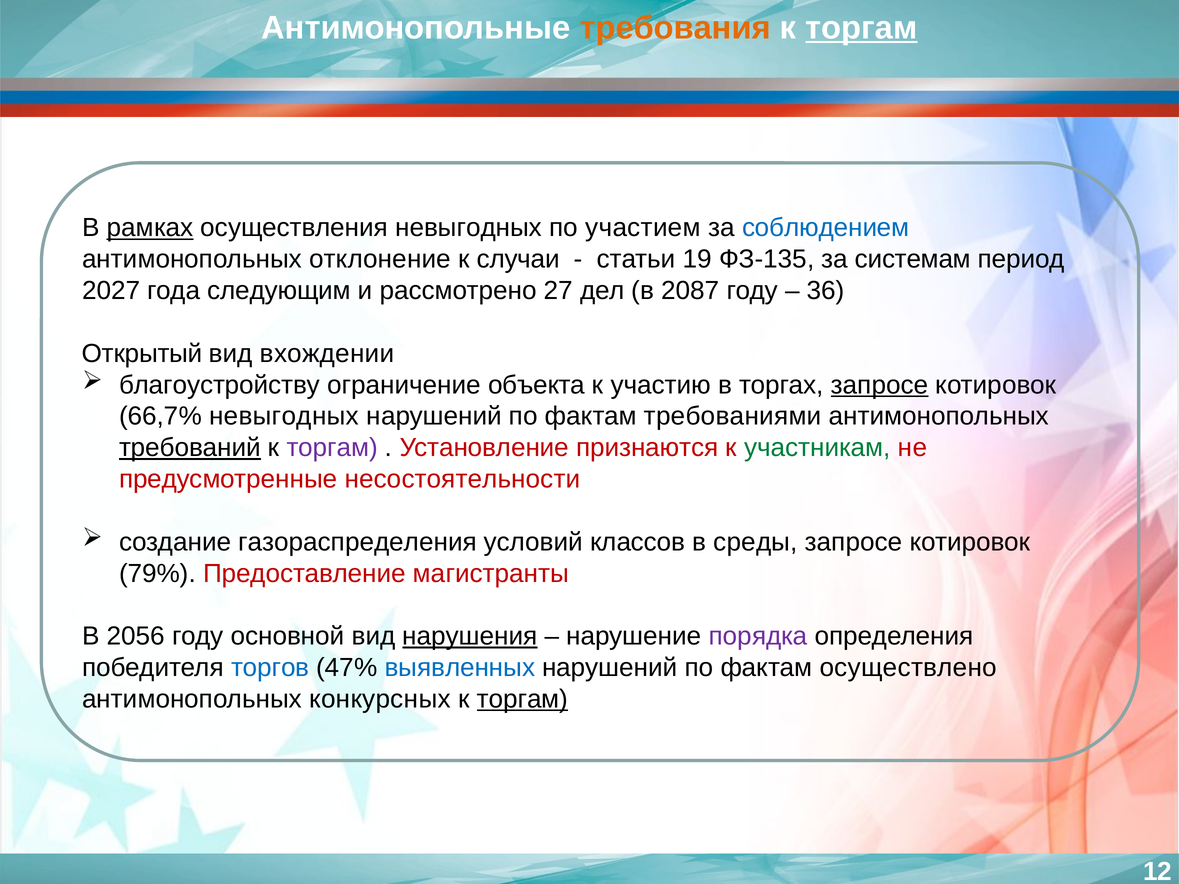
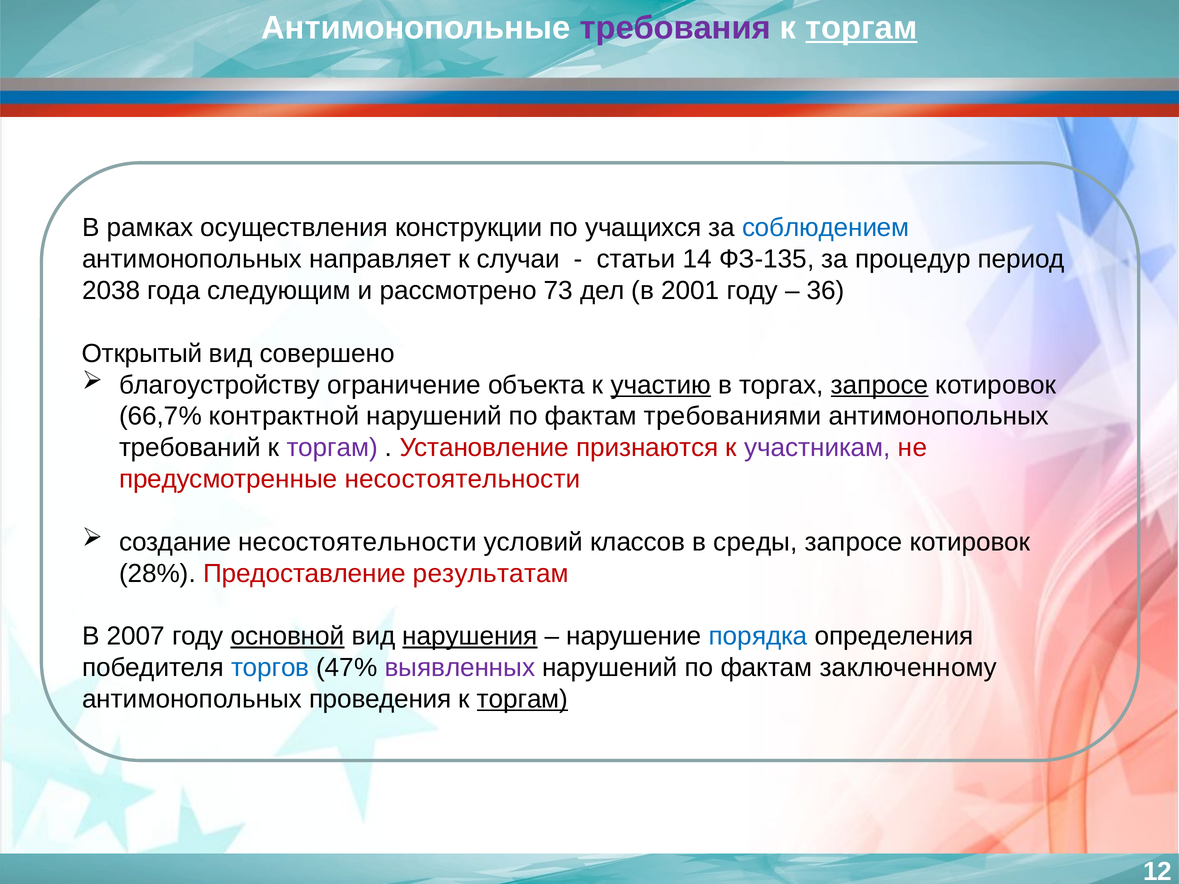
требования colour: orange -> purple (675, 28)
рамках underline: present -> none (150, 228)
осуществления невыгодных: невыгодных -> конструкции (469, 228)
участием: участием -> учащихся (643, 228)
отклонение: отклонение -> направляет (380, 259)
19: 19 -> 14 (697, 259)
системам: системам -> процедур (913, 259)
2027: 2027 -> 2038 (111, 291)
27: 27 -> 73 (558, 291)
2087: 2087 -> 2001 (690, 291)
вхождении: вхождении -> совершено (327, 354)
участию underline: none -> present (661, 385)
66,7% невыгодных: невыгодных -> контрактной (284, 416)
требований underline: present -> none (190, 448)
участникам colour: green -> purple (817, 448)
создание газораспределения: газораспределения -> несостоятельности (357, 542)
79%: 79% -> 28% (157, 574)
магистранты: магистранты -> результатам (491, 574)
2056: 2056 -> 2007 (136, 636)
основной underline: none -> present (287, 636)
порядка colour: purple -> blue (758, 636)
выявленных colour: blue -> purple (460, 668)
осуществлено: осуществлено -> заключенному (908, 668)
конкурсных: конкурсных -> проведения (380, 699)
